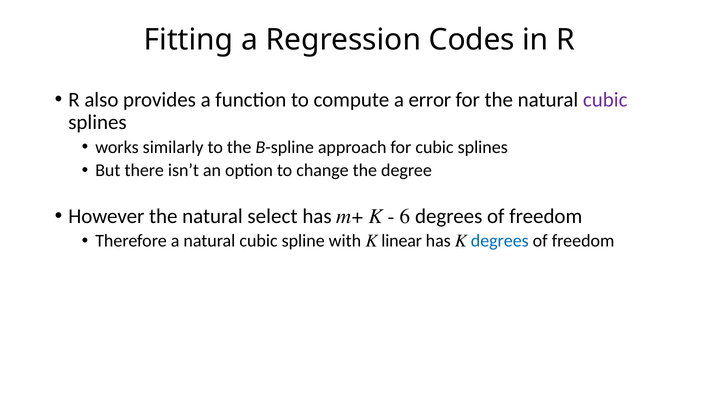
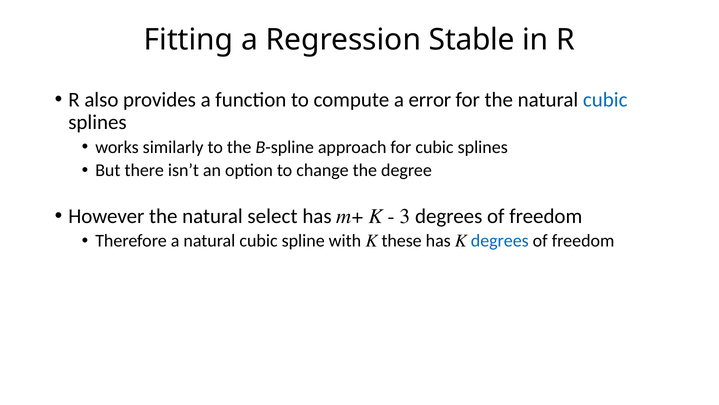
Codes: Codes -> Stable (472, 40)
cubic colour: purple -> blue (605, 100)
6: 6 -> 3 (405, 216)
linear: linear -> these (402, 241)
